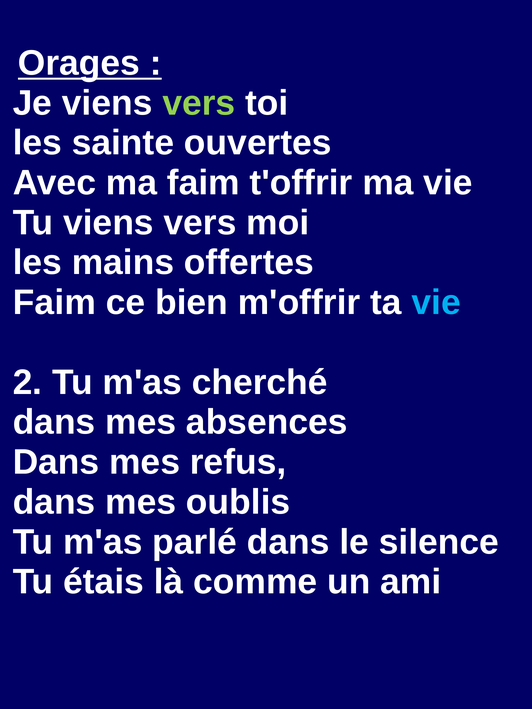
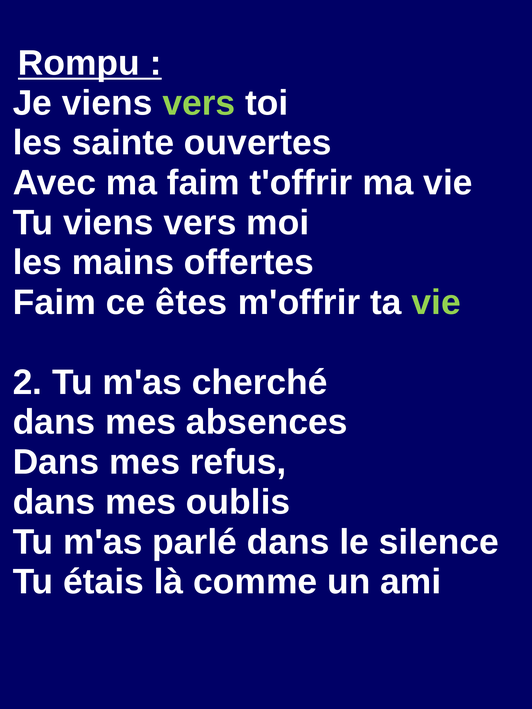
Orages: Orages -> Rompu (79, 63)
bien: bien -> êtes (191, 303)
vie colour: light blue -> light green (436, 303)
